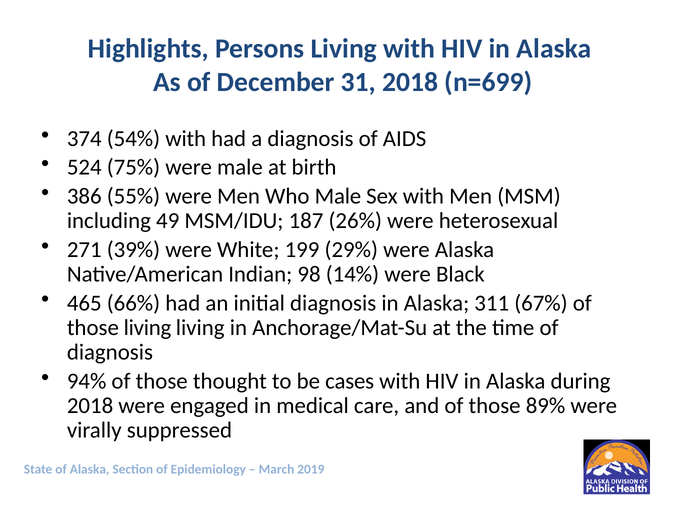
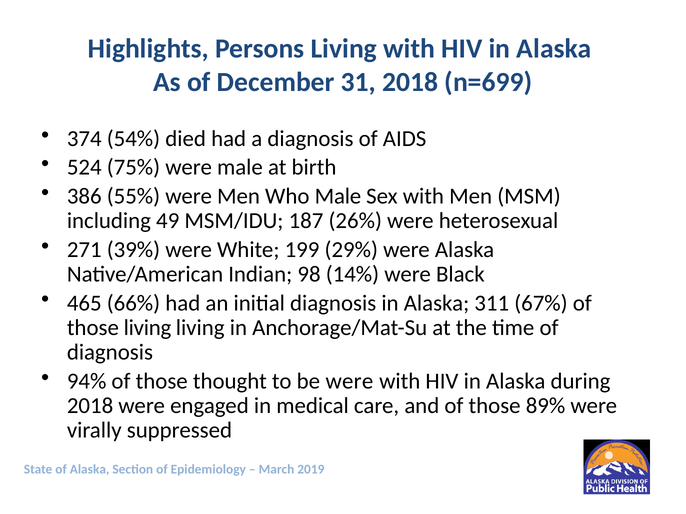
54% with: with -> died (186, 139)
be cases: cases -> were (349, 381)
